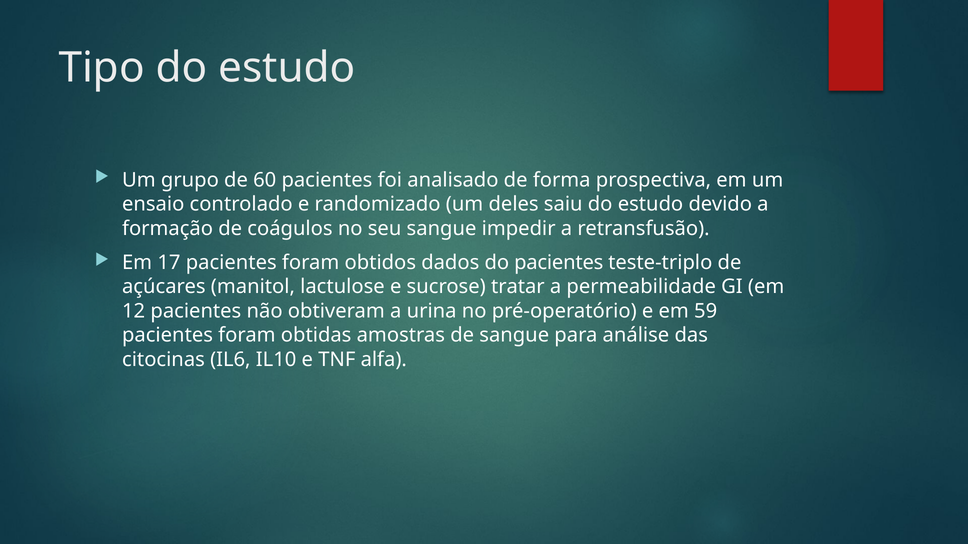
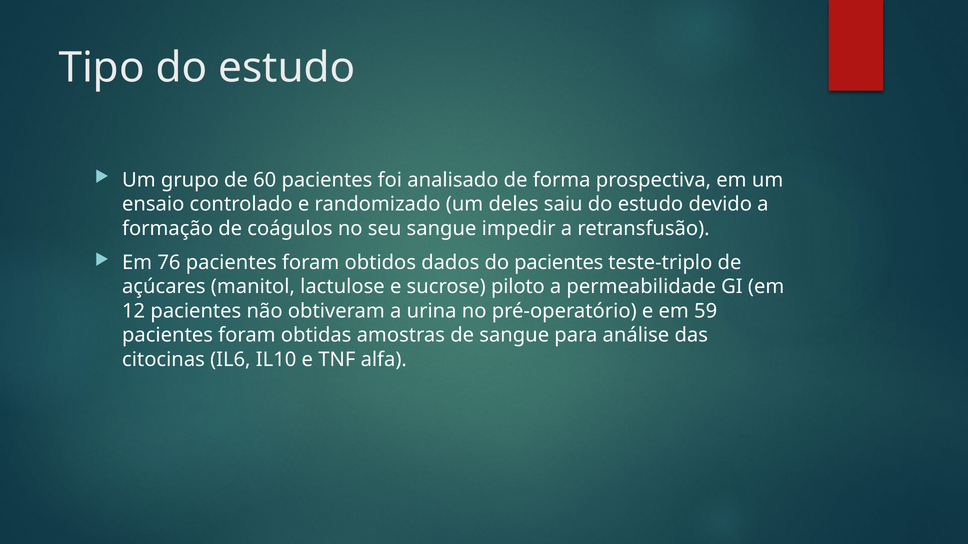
17: 17 -> 76 (169, 263)
tratar: tratar -> piloto (518, 287)
